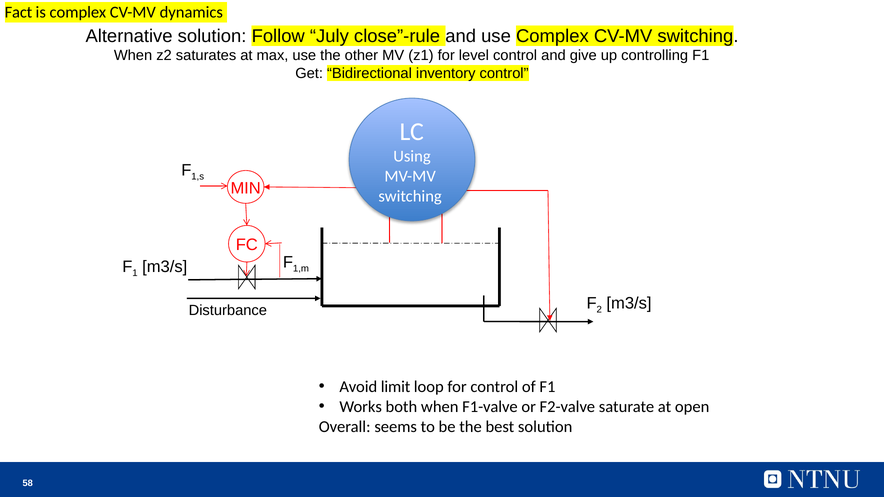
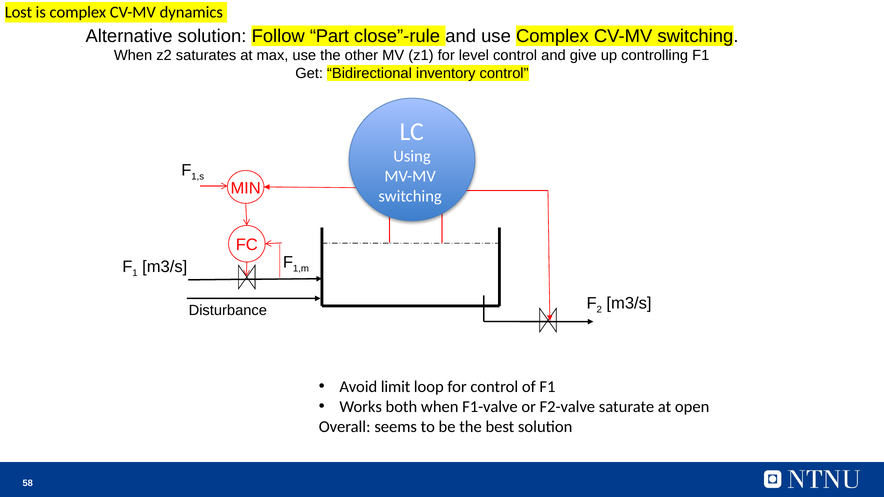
Fact: Fact -> Lost (18, 12)
July: July -> Part (330, 36)
